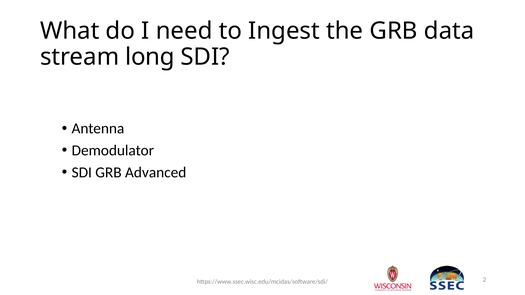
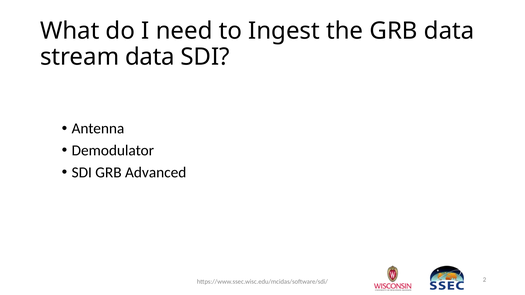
stream long: long -> data (150, 57)
